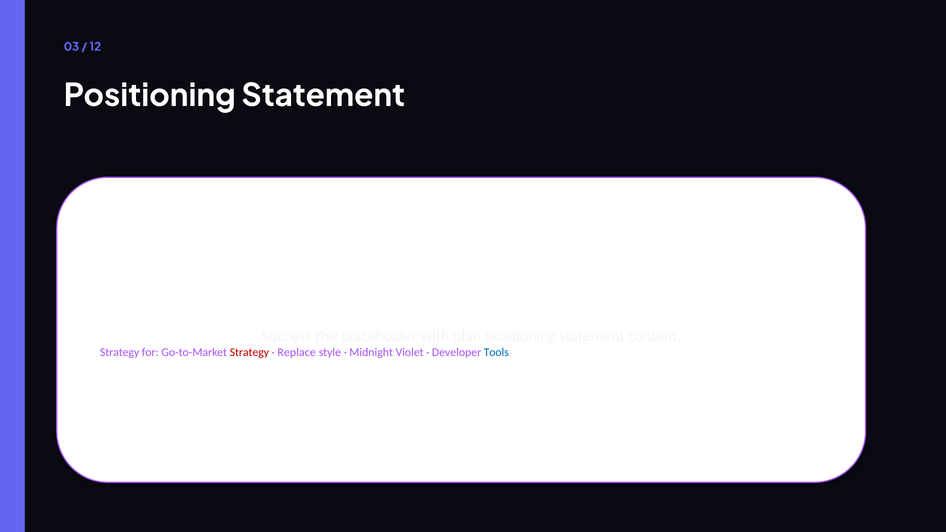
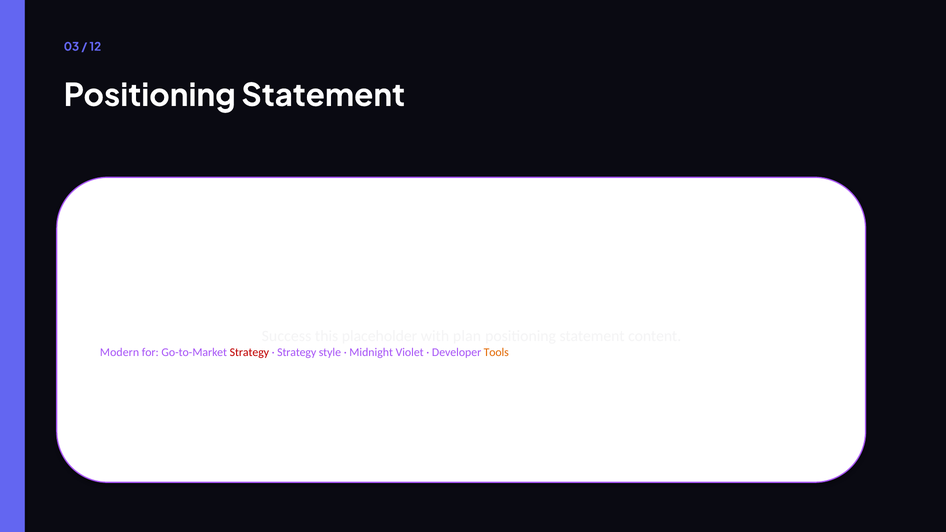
Strategy: Strategy -> Modern (120, 353)
Replace: Replace -> Strategy (297, 353)
Tools colour: blue -> orange (496, 353)
